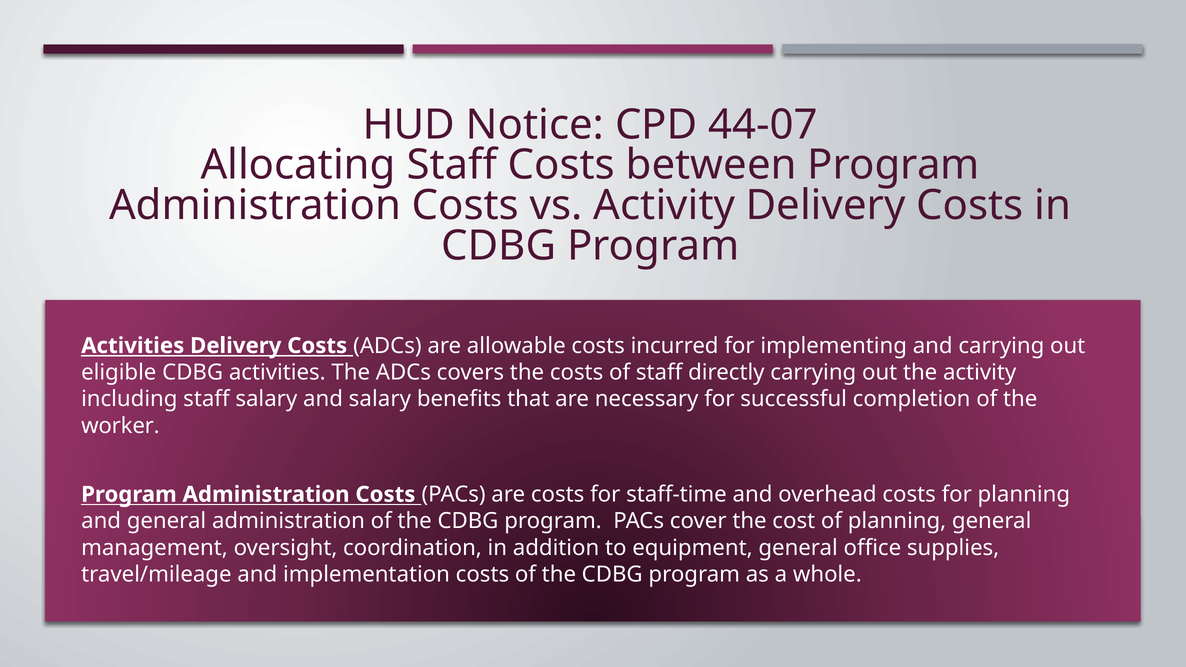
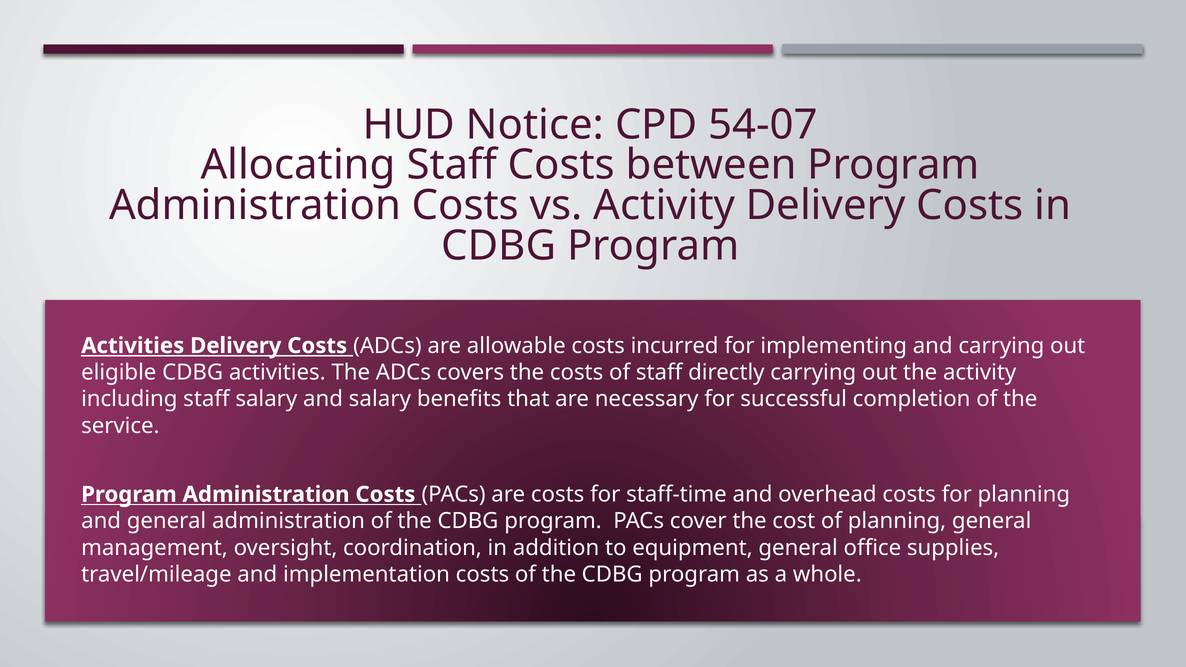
44-07: 44-07 -> 54-07 (763, 125)
worker: worker -> service (120, 426)
